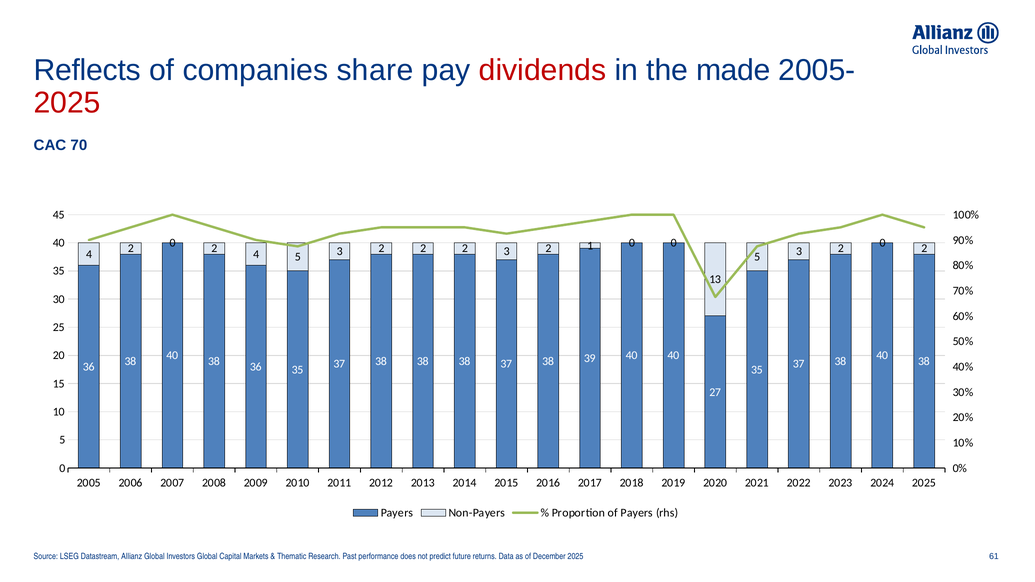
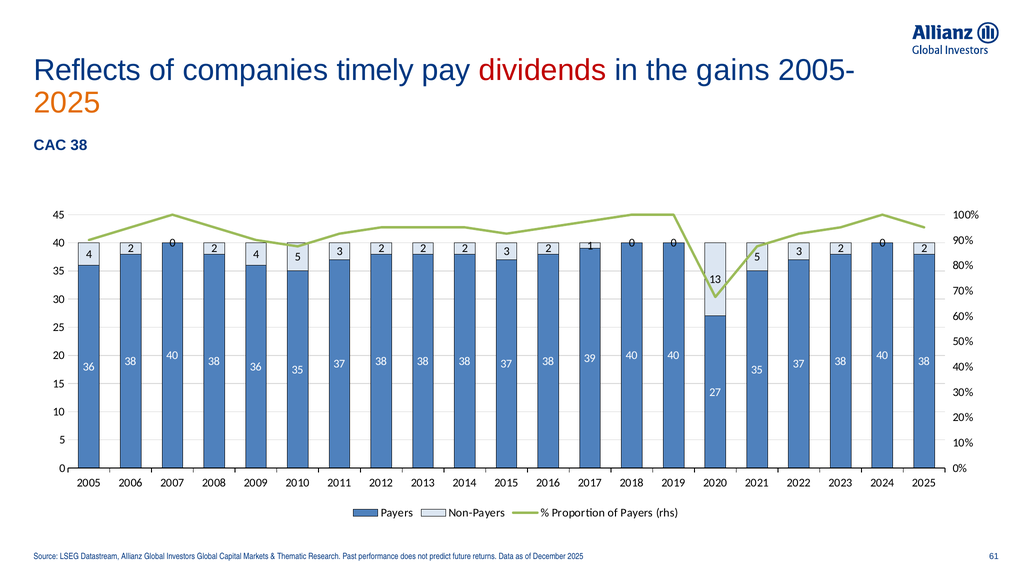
share: share -> timely (375, 70)
made: made -> gains (733, 70)
2025 colour: red -> orange (67, 103)
CAC 70: 70 -> 38 (79, 145)
